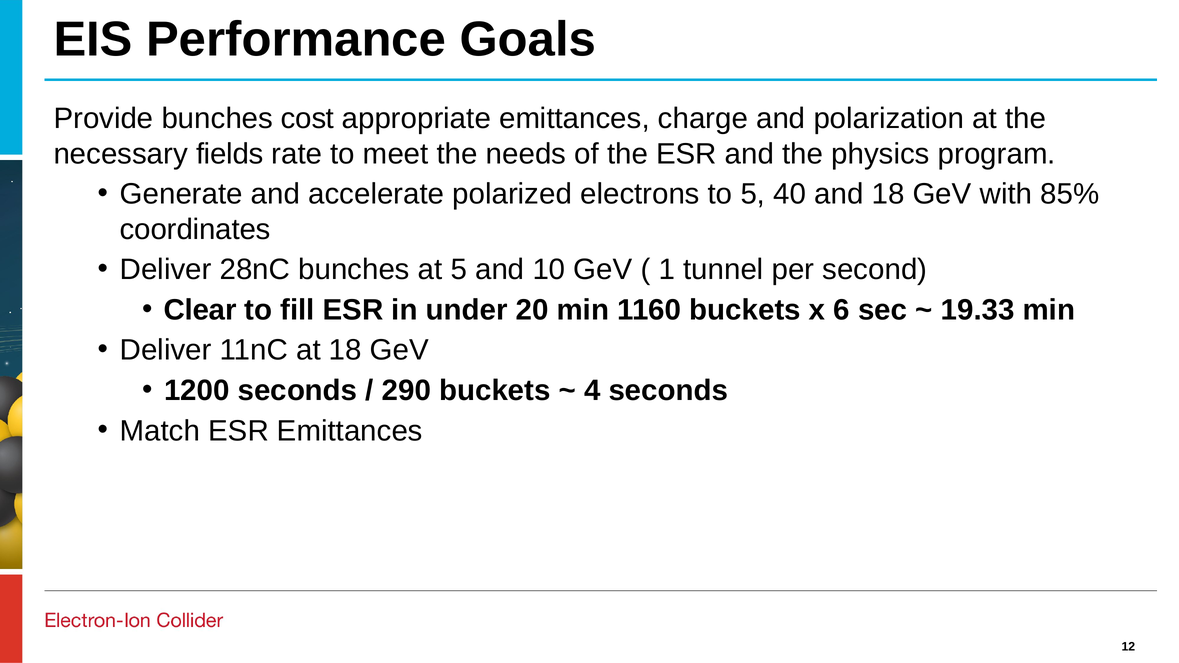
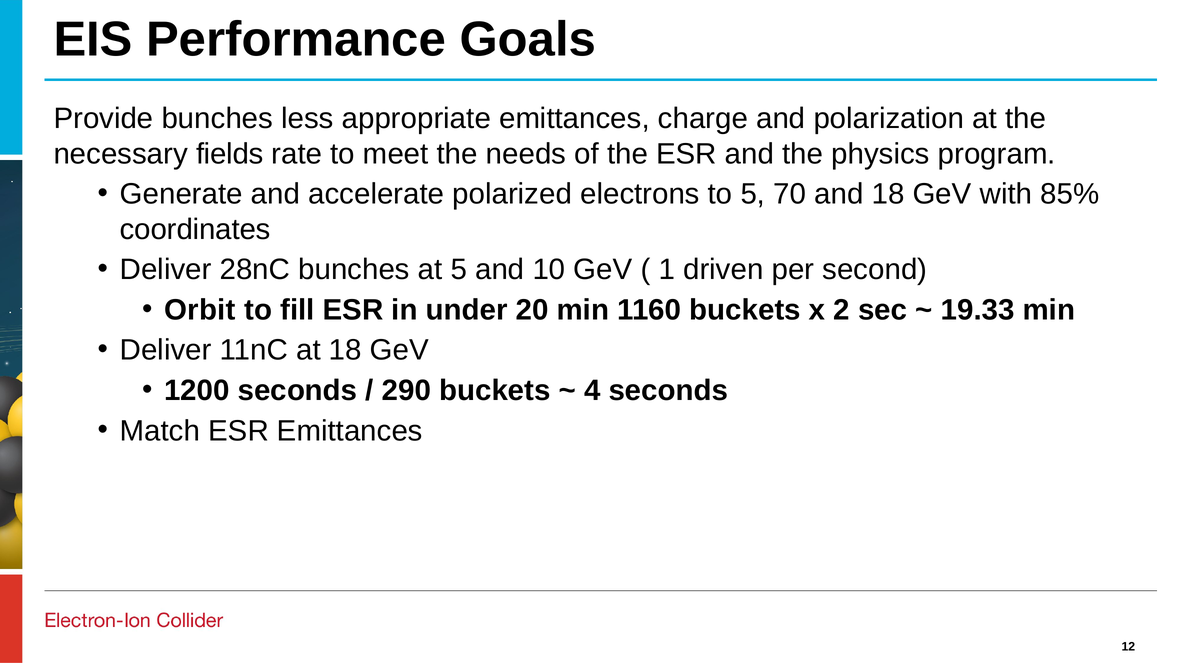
cost: cost -> less (307, 118)
40: 40 -> 70 (790, 194)
tunnel: tunnel -> driven (723, 270)
Clear: Clear -> Orbit (200, 310)
6: 6 -> 2 (842, 310)
